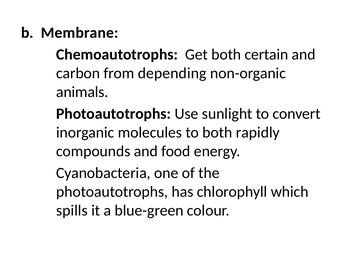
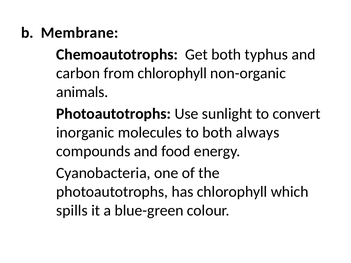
certain: certain -> typhus (266, 55)
from depending: depending -> chlorophyll (172, 73)
rapidly: rapidly -> always (258, 133)
